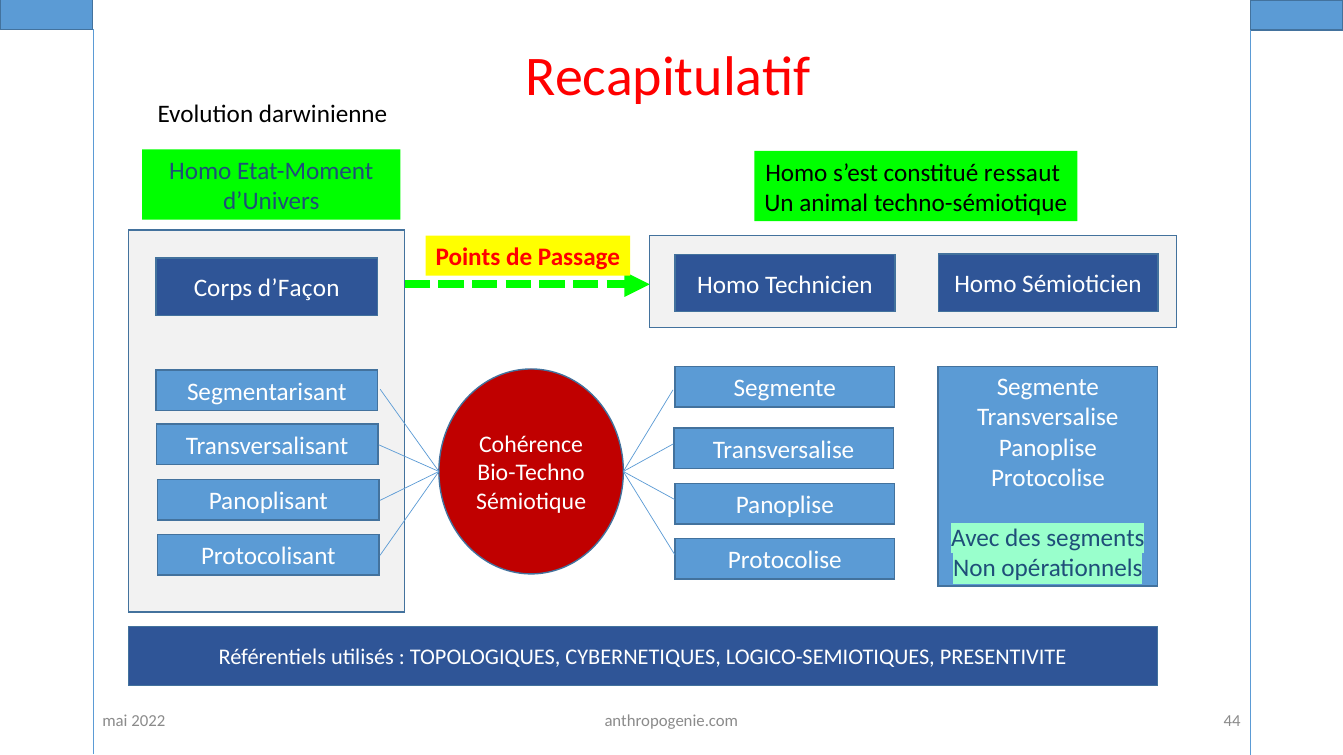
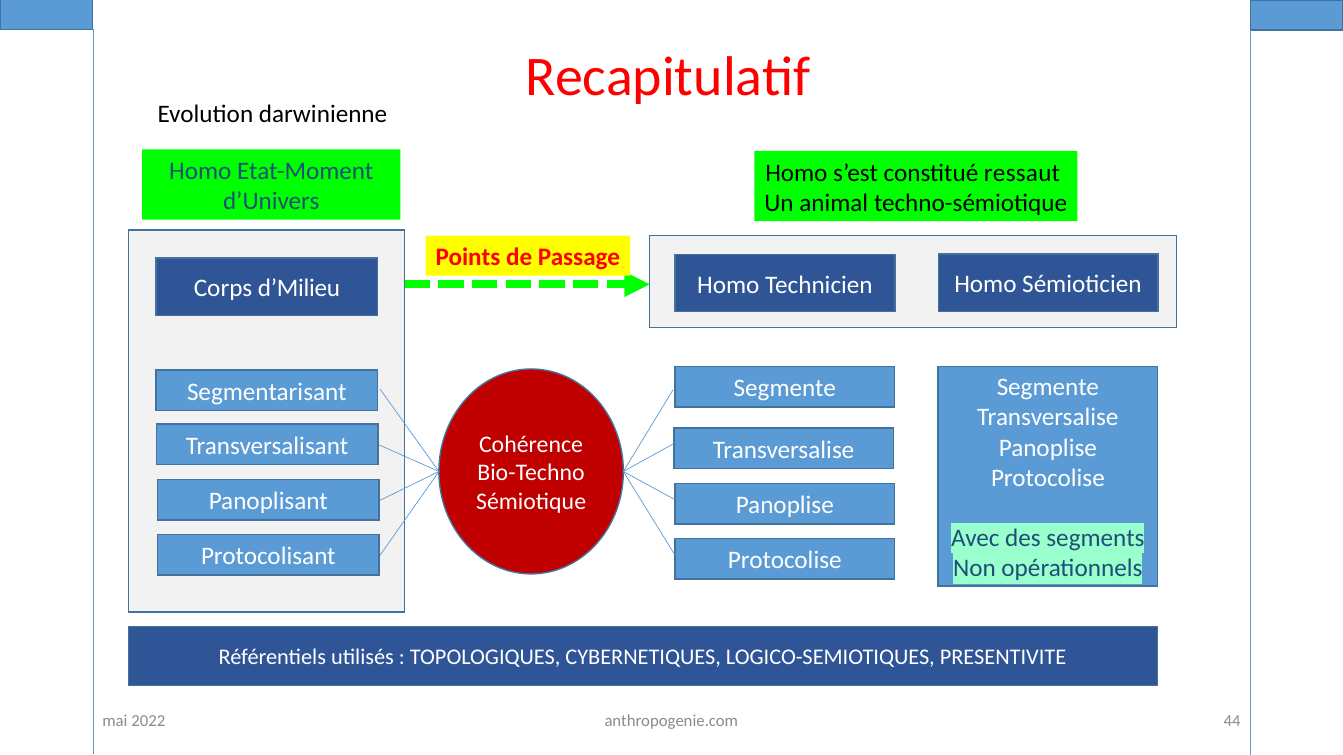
d’Façon: d’Façon -> d’Milieu (299, 289)
